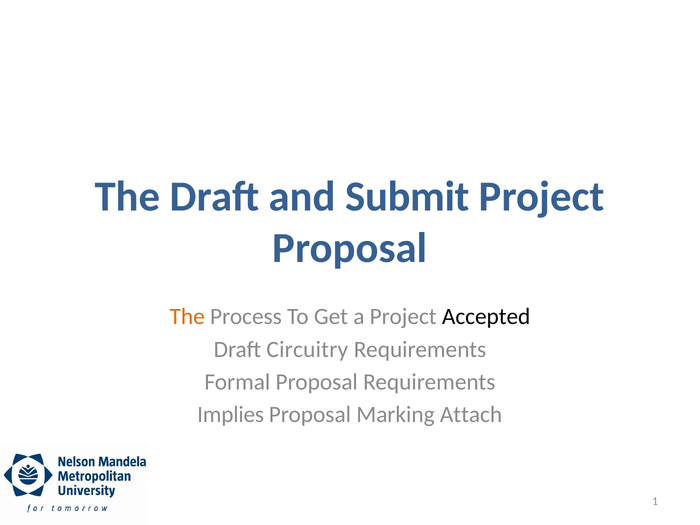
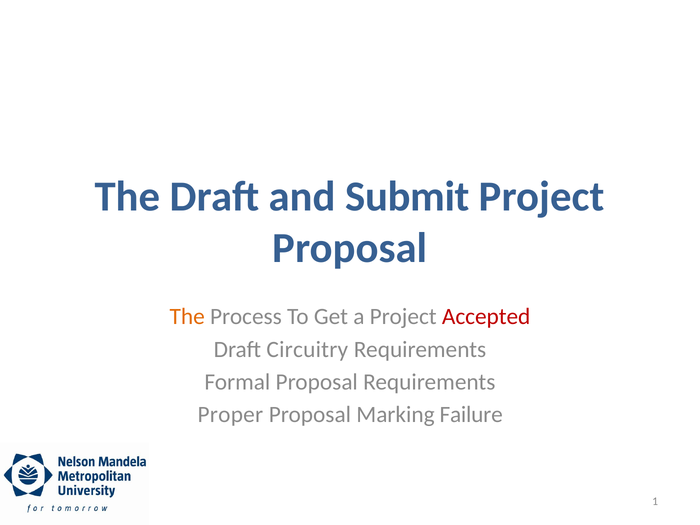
Accepted colour: black -> red (486, 317)
Implies: Implies -> Proper (230, 415)
Attach: Attach -> Failure (471, 415)
